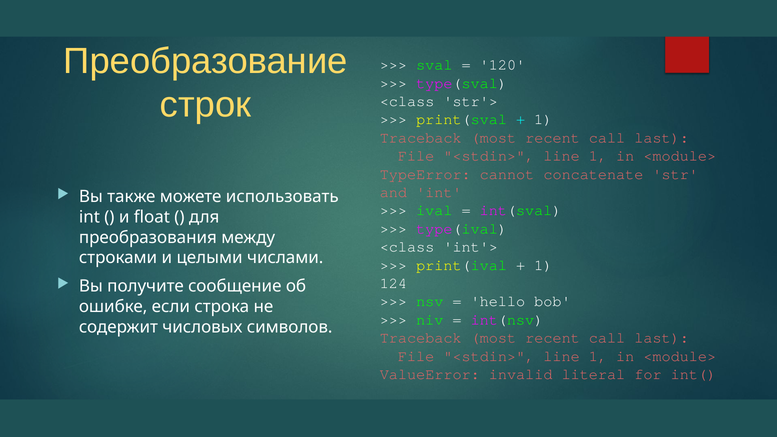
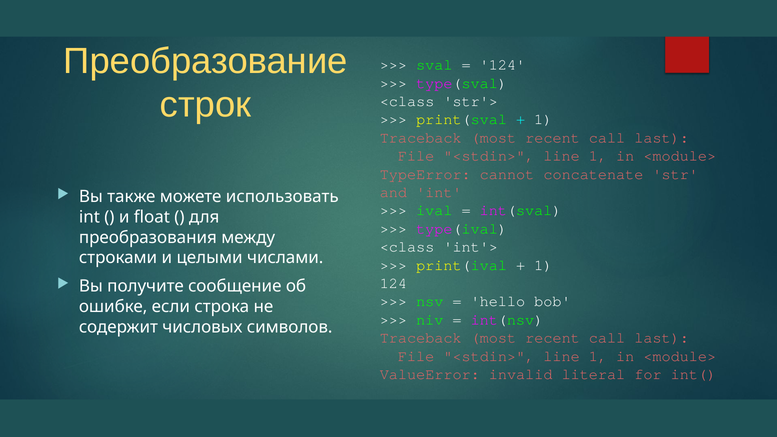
120: 120 -> 124 (502, 65)
